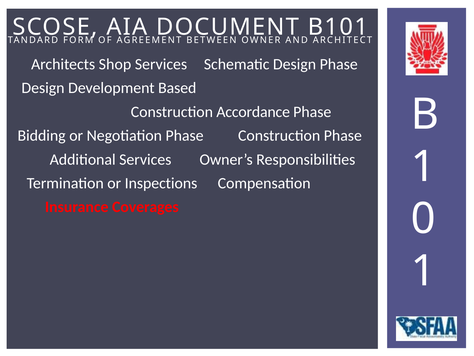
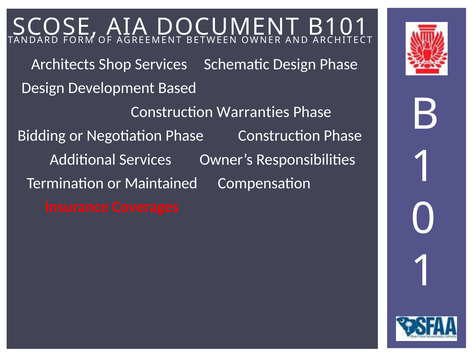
Accordance: Accordance -> Warranties (253, 112)
Inspections: Inspections -> Maintained (161, 183)
